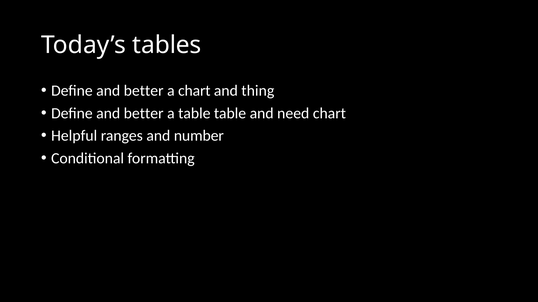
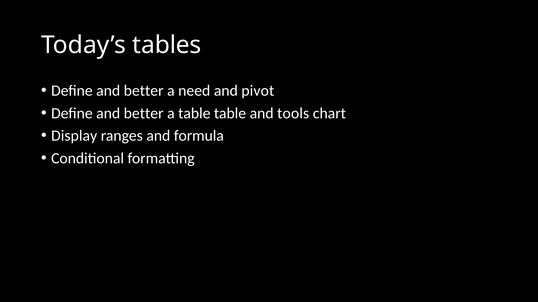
a chart: chart -> need (194, 91)
thing: thing -> pivot (258, 91)
need: need -> tools (293, 113)
Helpful: Helpful -> Display (74, 136)
number: number -> formula (199, 136)
